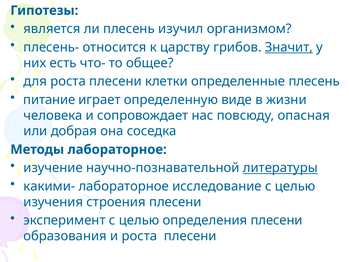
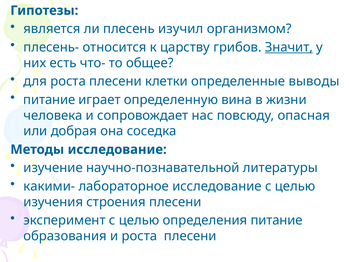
определенные плесень: плесень -> выводы (314, 81)
виде: виде -> вина (237, 100)
Методы лабораторное: лабораторное -> исследование (117, 149)
литературы underline: present -> none (280, 168)
определения плесени: плесени -> питание (277, 220)
